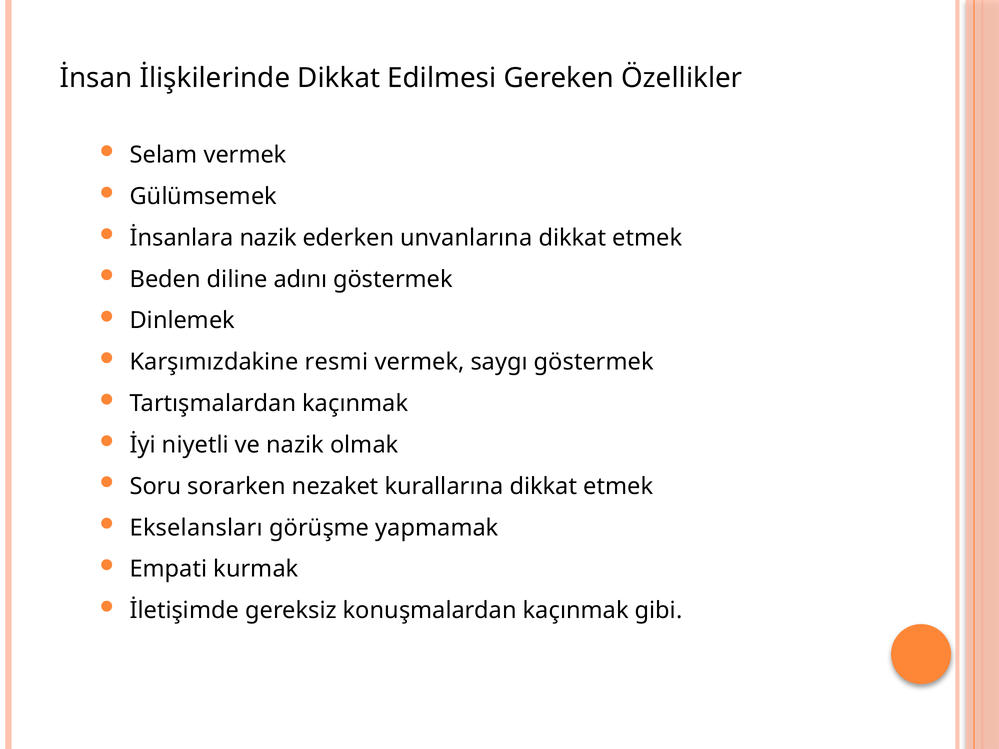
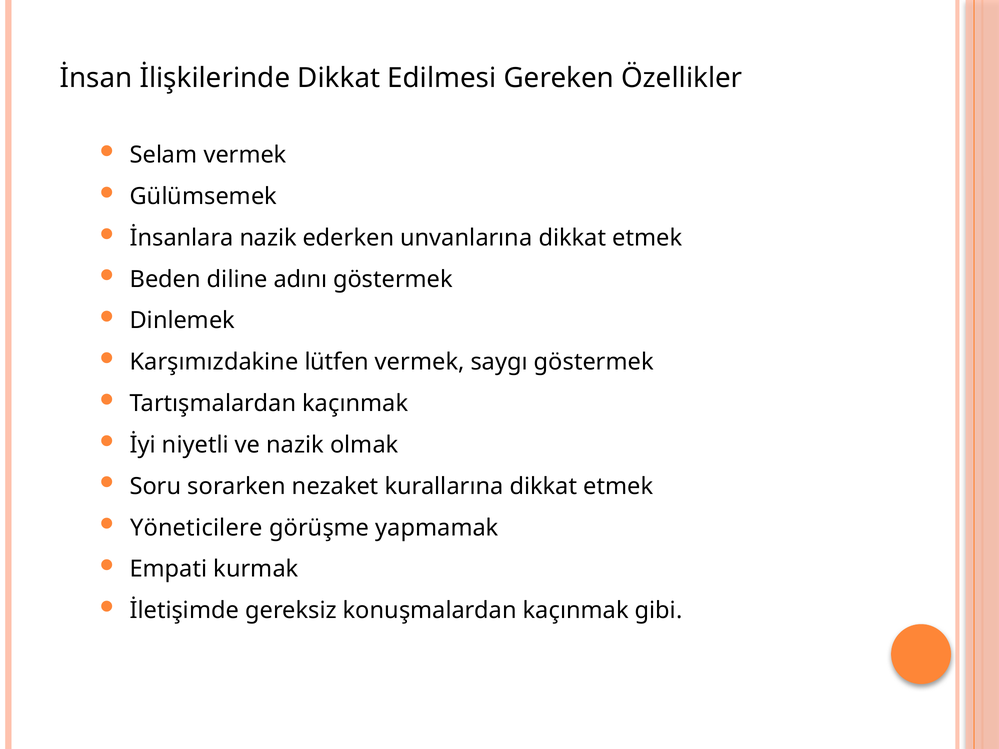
resmi: resmi -> lütfen (337, 362)
Ekselansları: Ekselansları -> Yöneticilere (196, 528)
